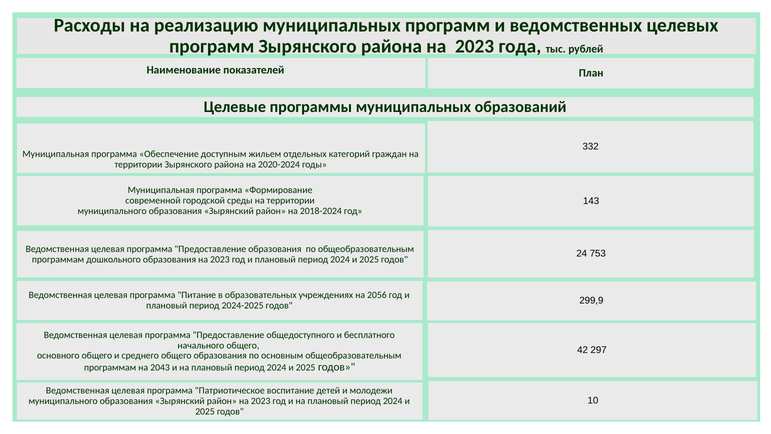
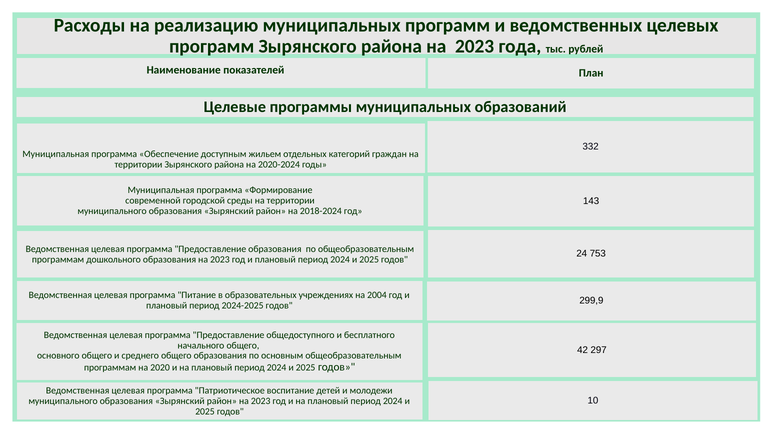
2056: 2056 -> 2004 (377, 295)
2043: 2043 -> 2020 (160, 367)
